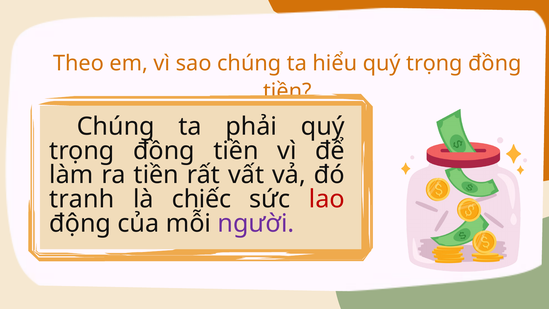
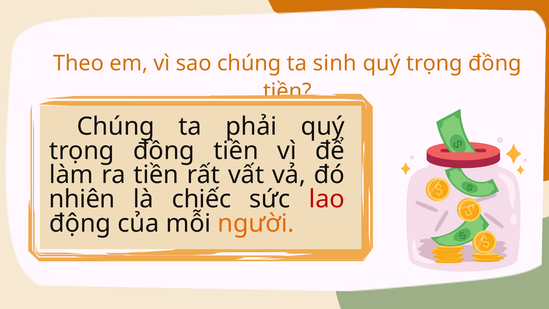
hiểu: hiểu -> sinh (335, 63)
tranh: tranh -> nhiên (82, 199)
người colour: purple -> orange (256, 223)
